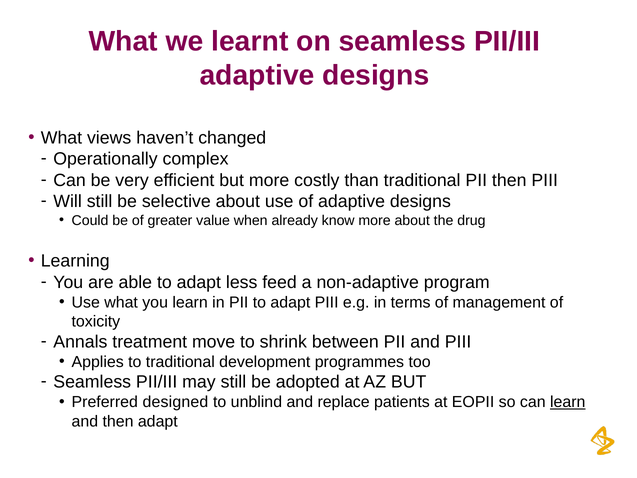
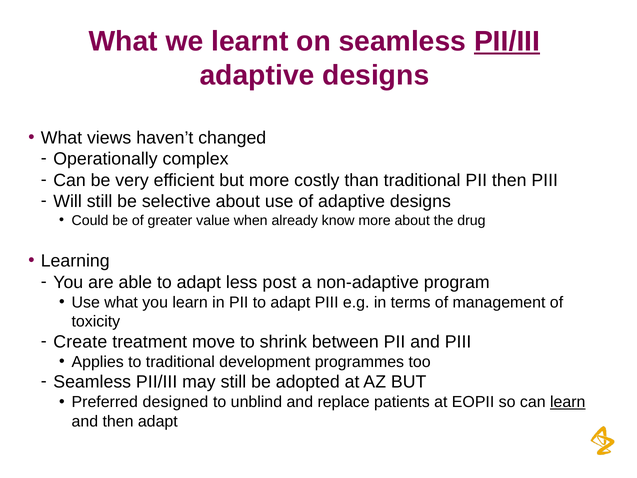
PII/III underline: none -> present (507, 41)
feed: feed -> post (279, 282)
Annals: Annals -> Create (80, 342)
